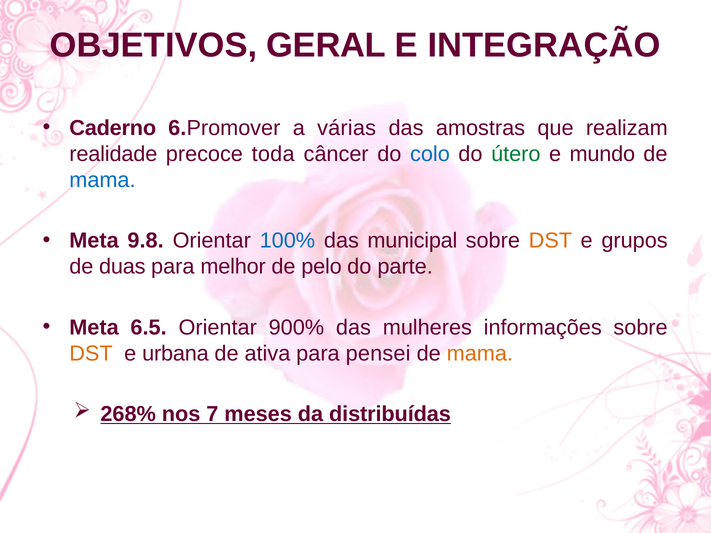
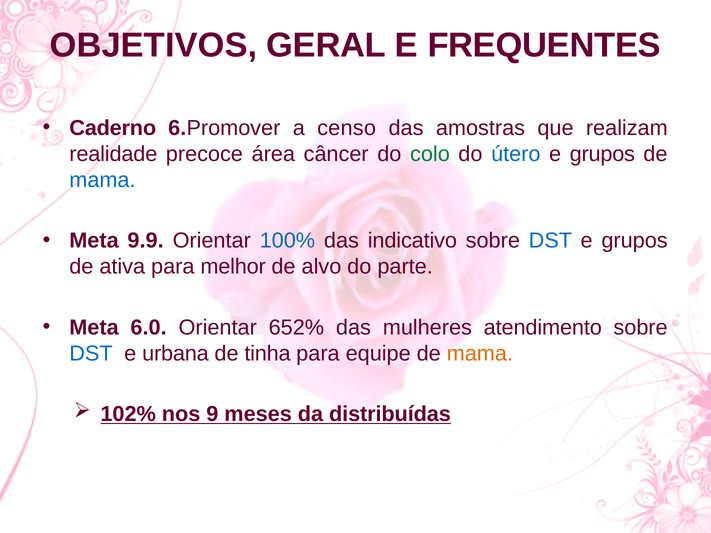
INTEGRAÇÃO: INTEGRAÇÃO -> FREQUENTES (544, 46)
várias: várias -> censo (347, 128)
toda: toda -> área (273, 154)
colo colour: blue -> green (430, 154)
útero colour: green -> blue (516, 154)
mundo: mundo -> grupos (602, 154)
9.8: 9.8 -> 9.9 (146, 241)
municipal: municipal -> indicativo (412, 241)
DST colour: orange -> blue (550, 241)
duas: duas -> ativa (122, 267)
pelo: pelo -> alvo (321, 267)
6.5: 6.5 -> 6.0 (149, 328)
900%: 900% -> 652% (296, 328)
informações: informações -> atendimento (543, 328)
DST colour: orange -> blue (91, 354)
ativa: ativa -> tinha (268, 354)
pensei: pensei -> equipe (378, 354)
268%: 268% -> 102% (128, 414)
7: 7 -> 9 (212, 414)
